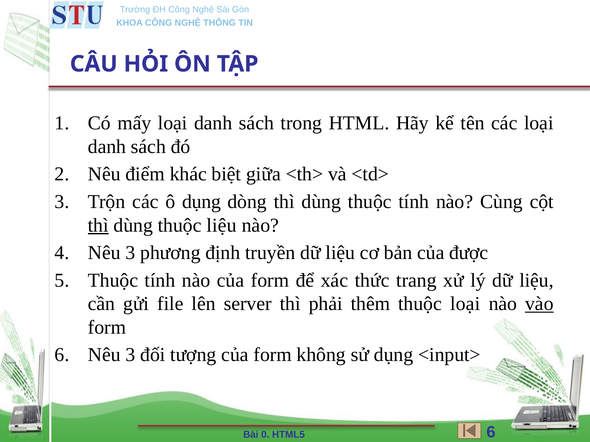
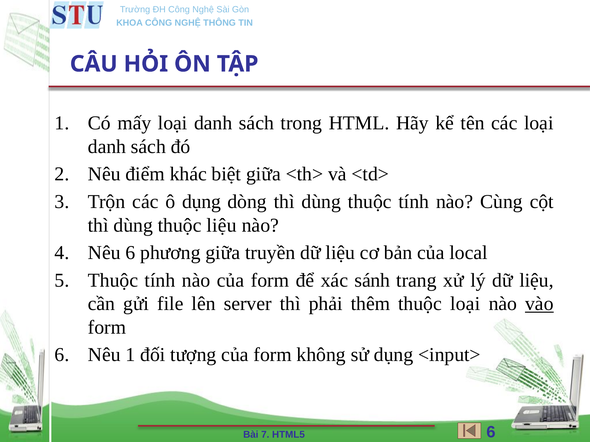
thì underline: present -> none (98, 225)
4 Nêu 3: 3 -> 6 (130, 253)
phương định: định -> giữa (223, 253)
được: được -> local (469, 253)
thức: thức -> sánh (372, 281)
6 Nêu 3: 3 -> 1 (130, 355)
0: 0 -> 7 (265, 435)
